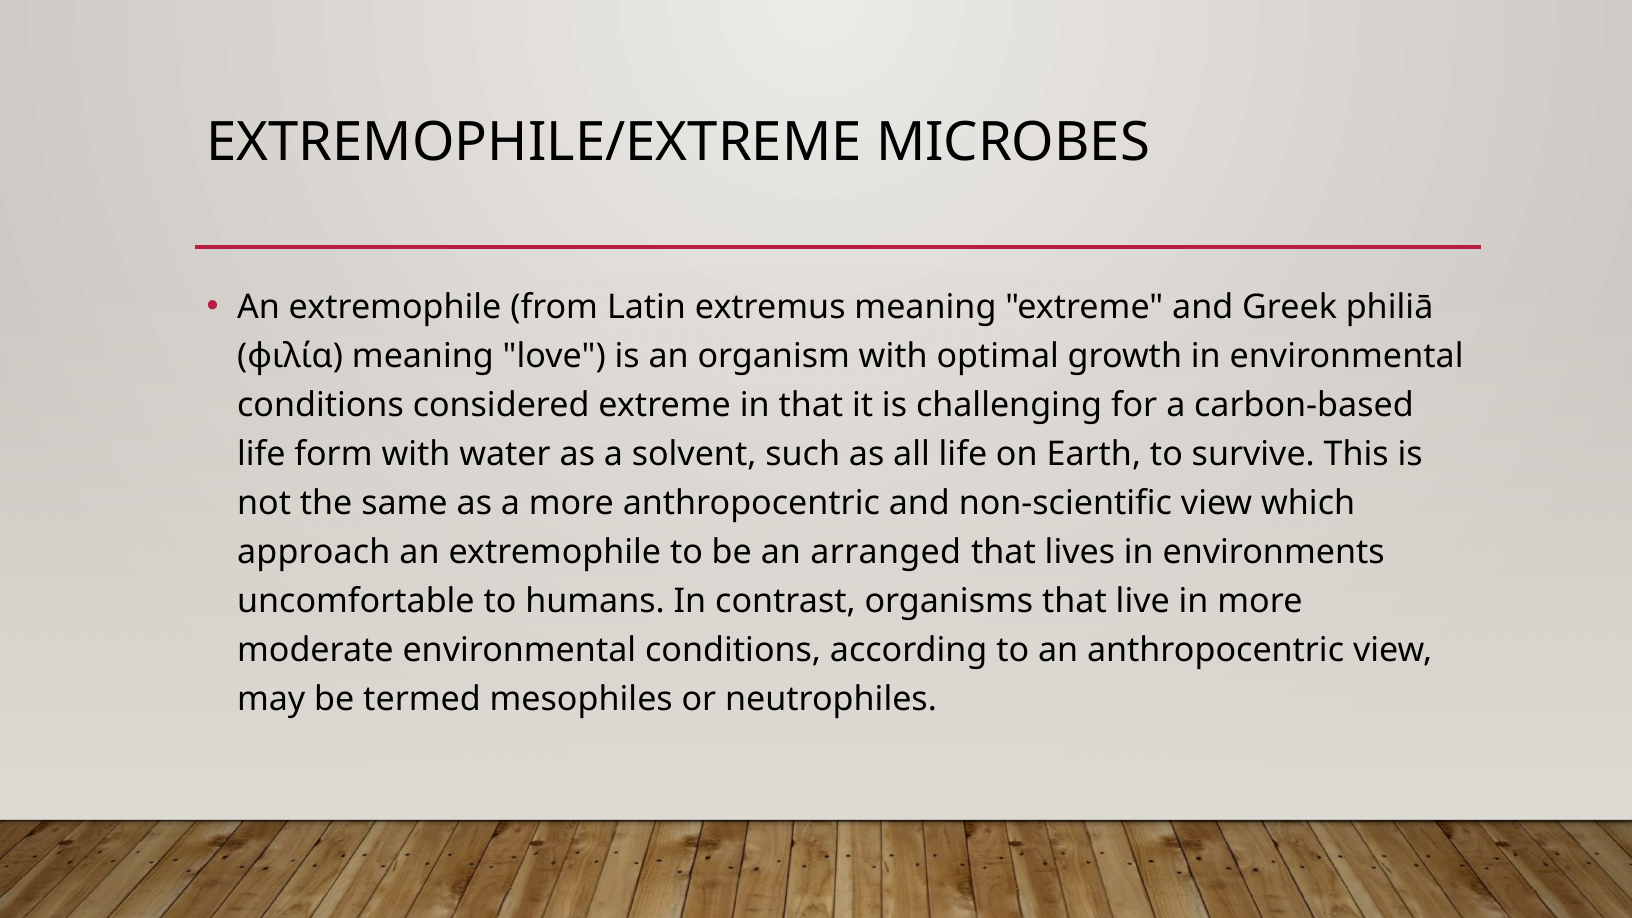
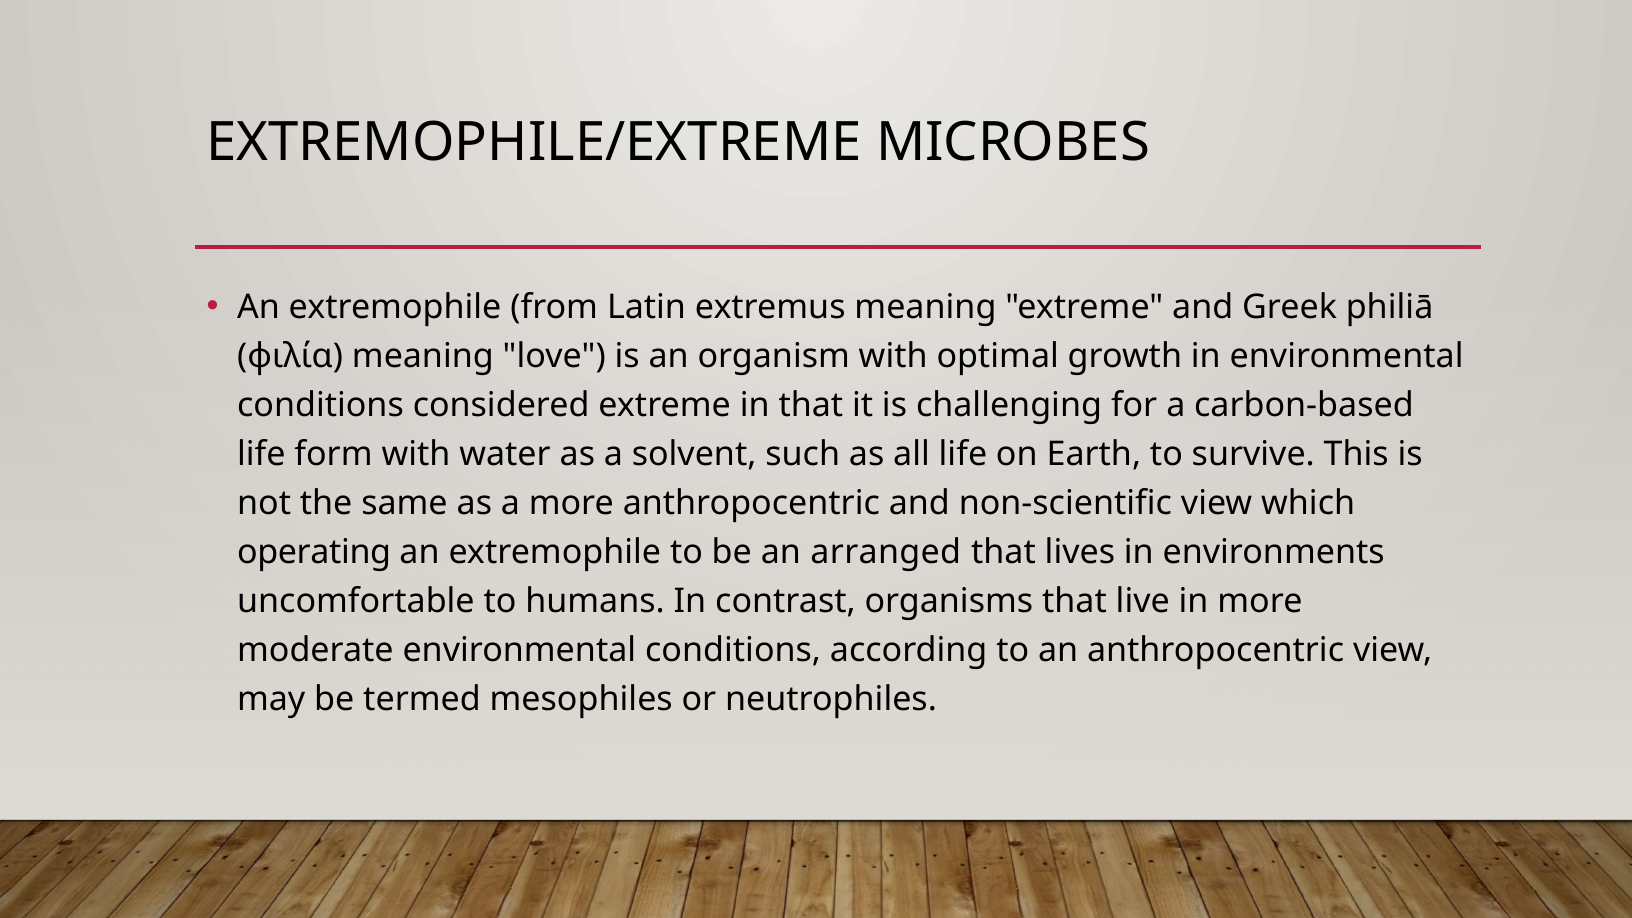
approach: approach -> operating (314, 552)
